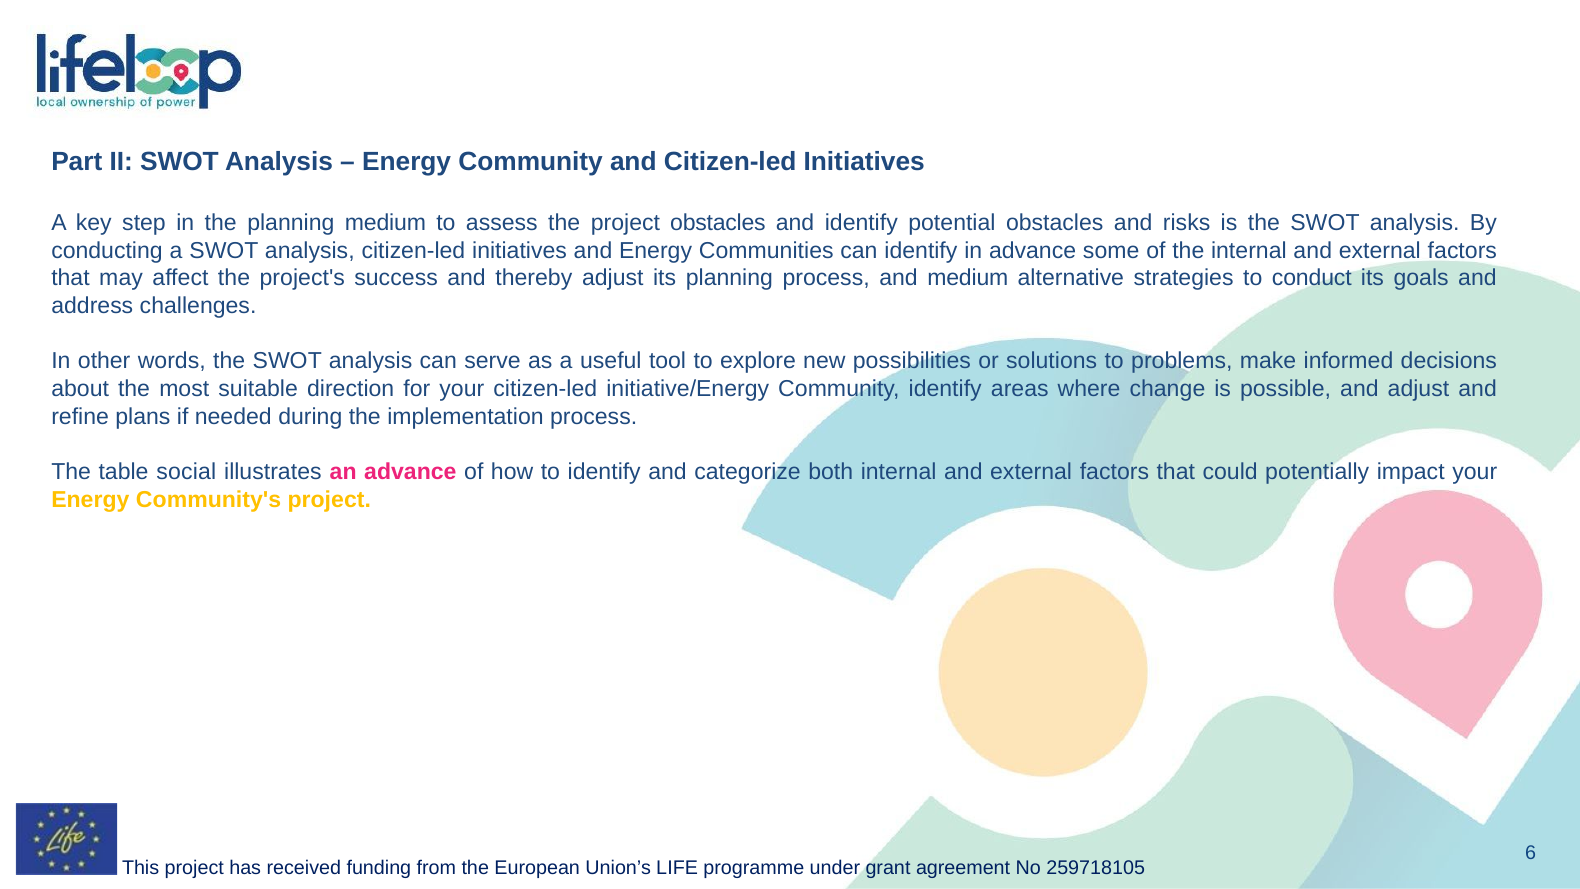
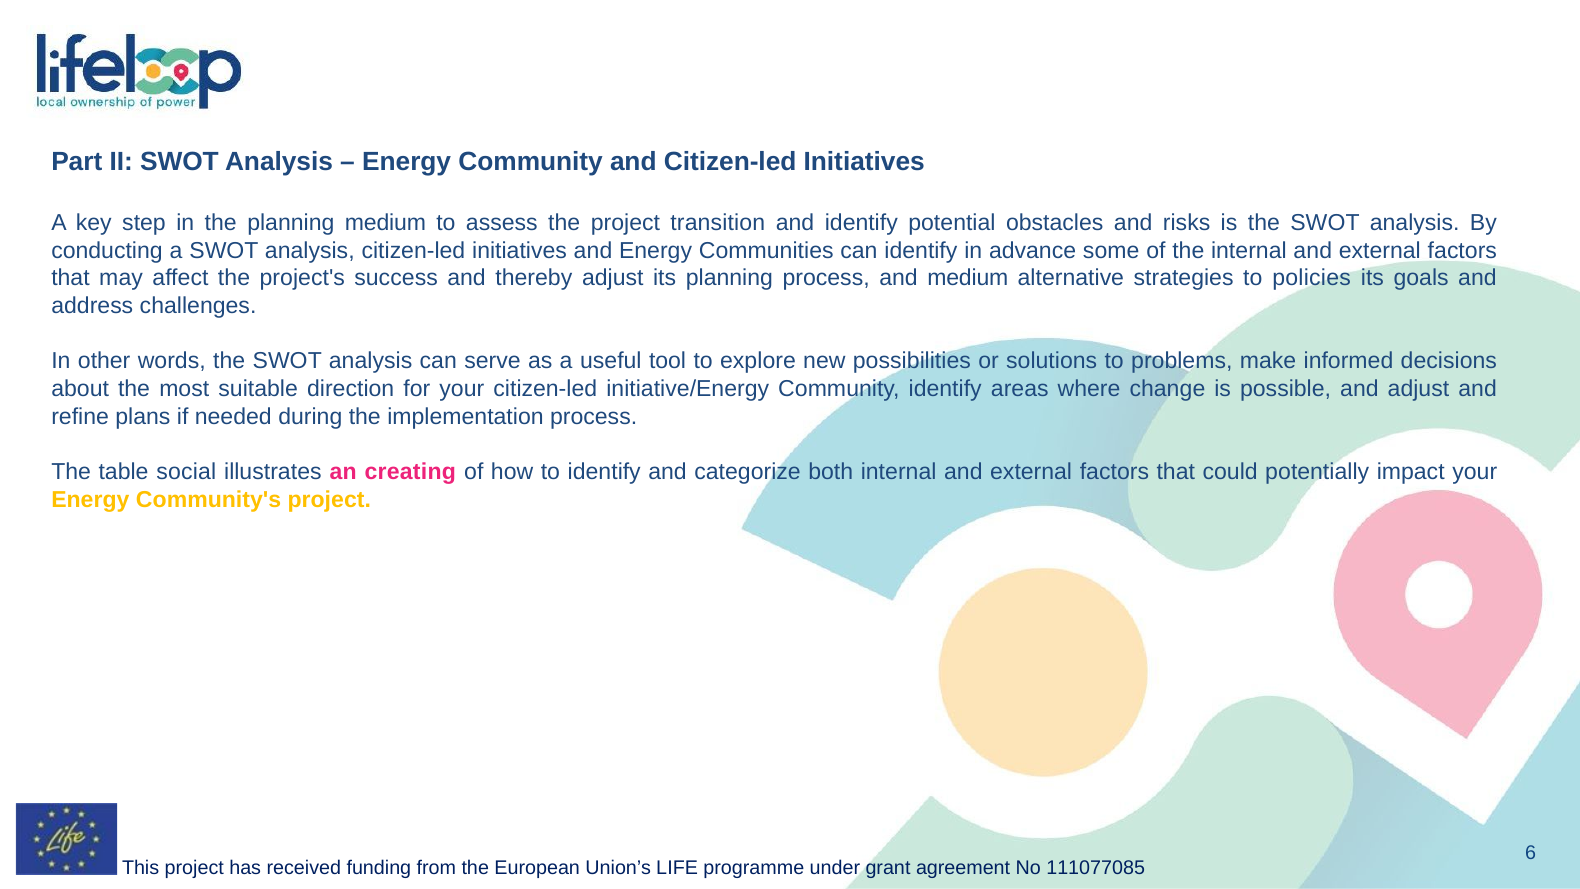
project obstacles: obstacles -> transition (718, 223)
conduct: conduct -> policies (1312, 278)
an advance: advance -> creating (410, 472)
259718105: 259718105 -> 111077085 (1096, 867)
